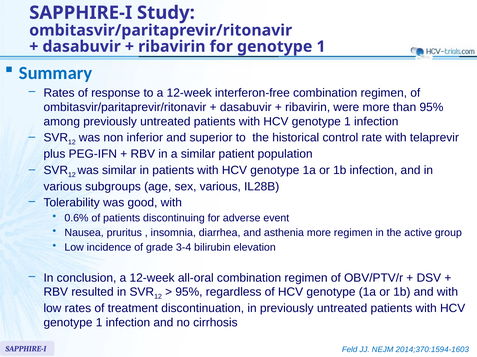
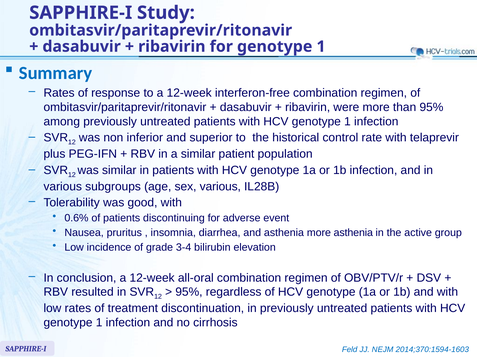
more regimen: regimen -> asthenia (353, 233)
